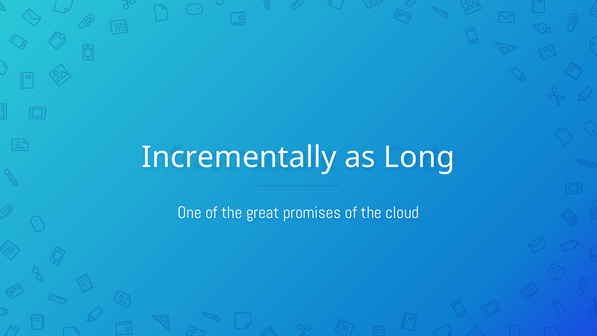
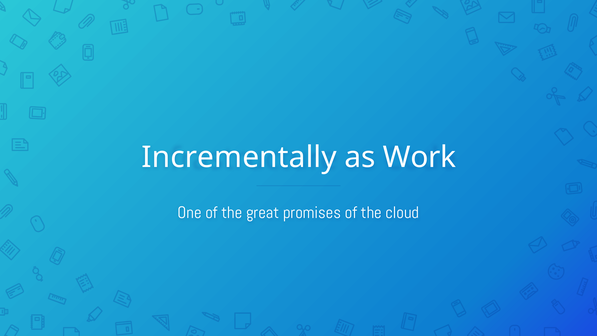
Long: Long -> Work (420, 157)
